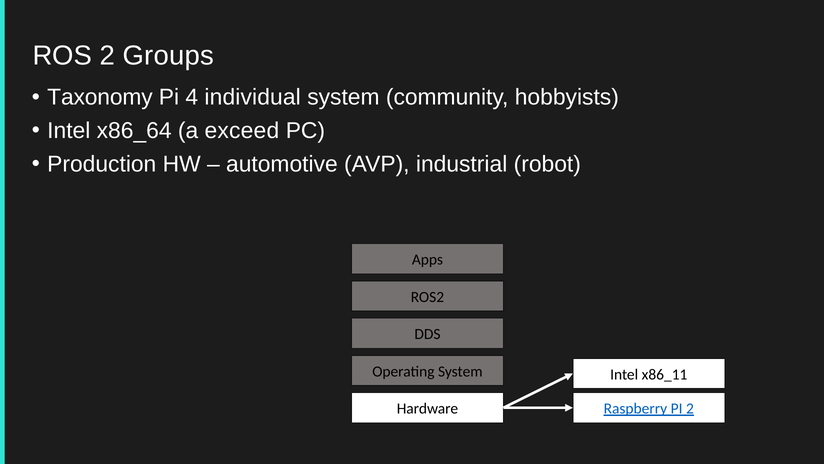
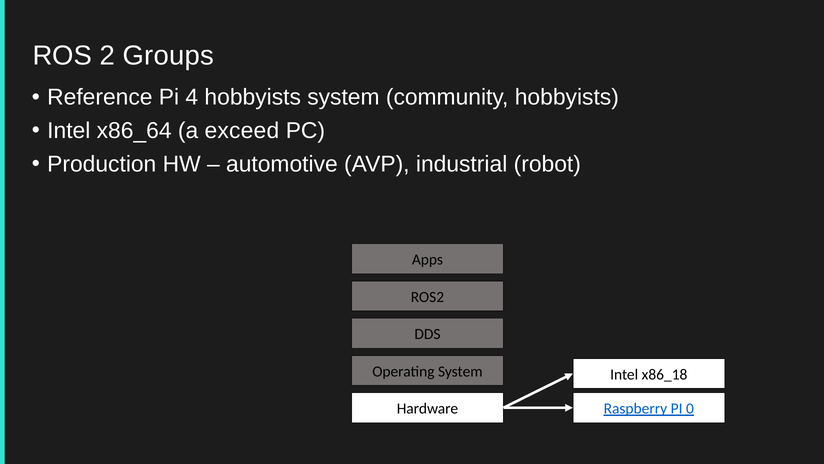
Taxonomy: Taxonomy -> Reference (100, 97)
4 individual: individual -> hobbyists (253, 97)
x86_11: x86_11 -> x86_18 (665, 374)
PI 2: 2 -> 0 (690, 408)
